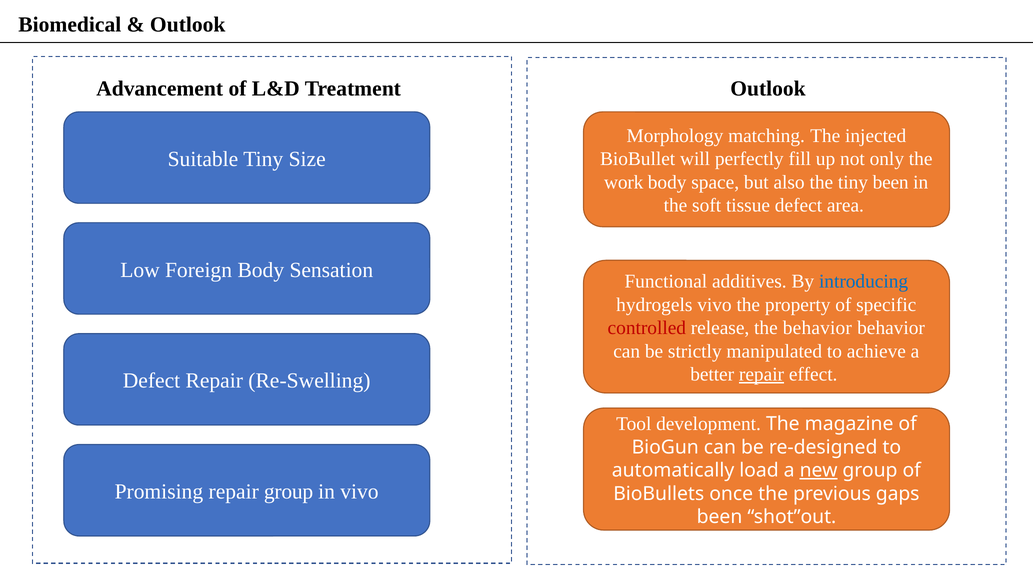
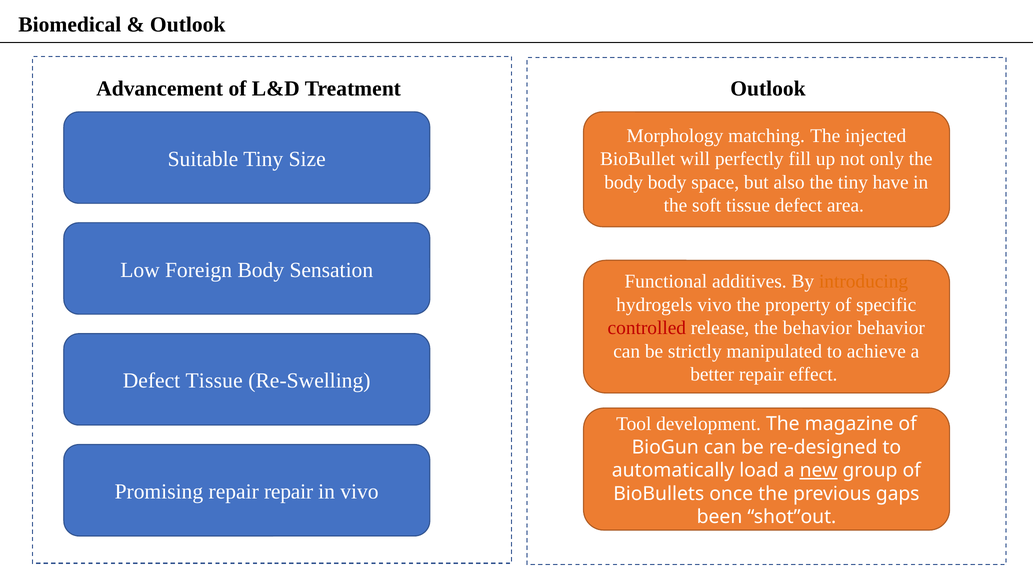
work: work -> body (624, 182)
tiny been: been -> have (891, 182)
introducing colour: blue -> orange (864, 282)
repair underline: present -> none (762, 374)
Defect Repair: Repair -> Tissue (214, 381)
repair group: group -> repair (289, 492)
